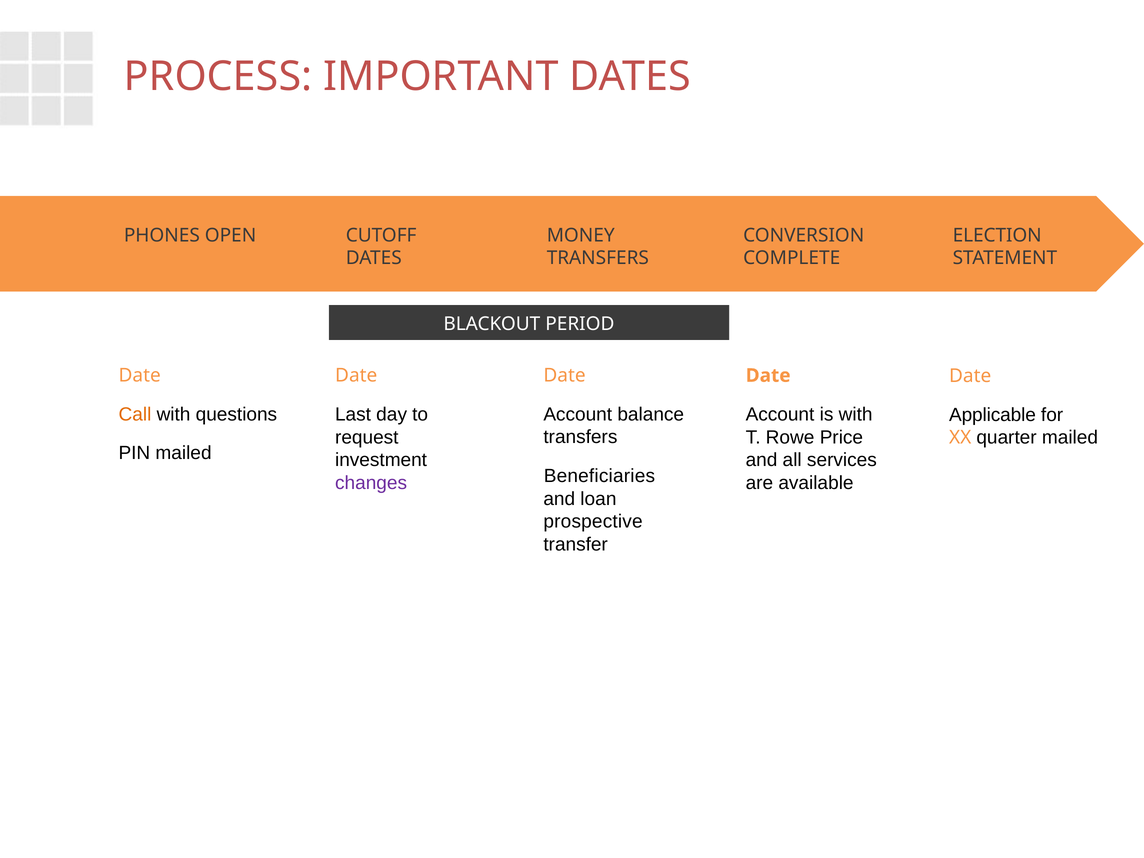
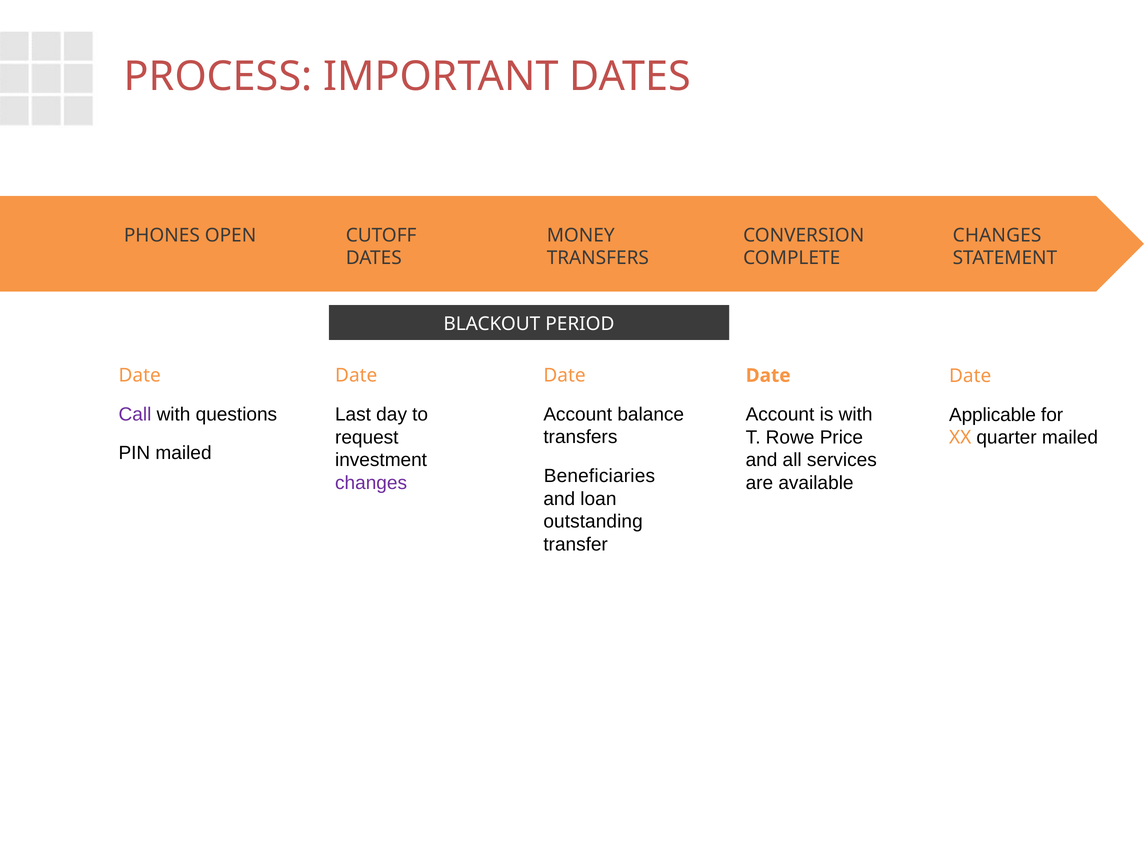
ELECTION: ELECTION -> CHANGES (997, 235)
Call colour: orange -> purple (135, 414)
prospective: prospective -> outstanding (593, 522)
